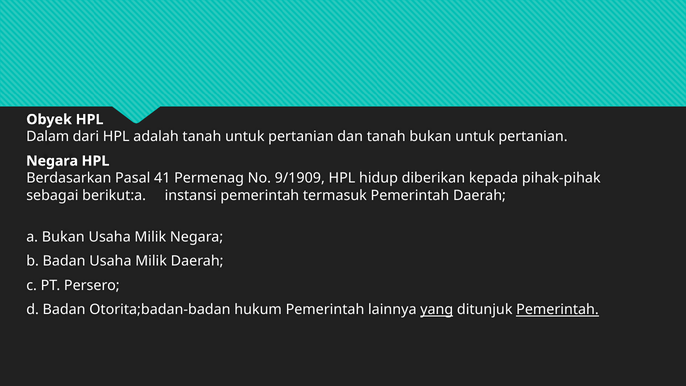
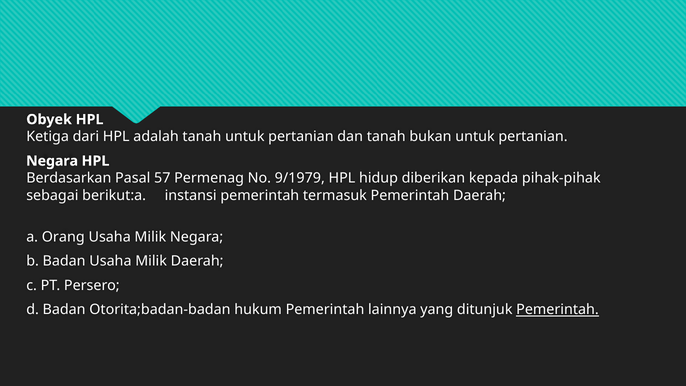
Dalam: Dalam -> Ketiga (48, 137)
41: 41 -> 57 (162, 178)
9/1909: 9/1909 -> 9/1979 (300, 178)
a Bukan: Bukan -> Orang (63, 237)
yang underline: present -> none (437, 310)
